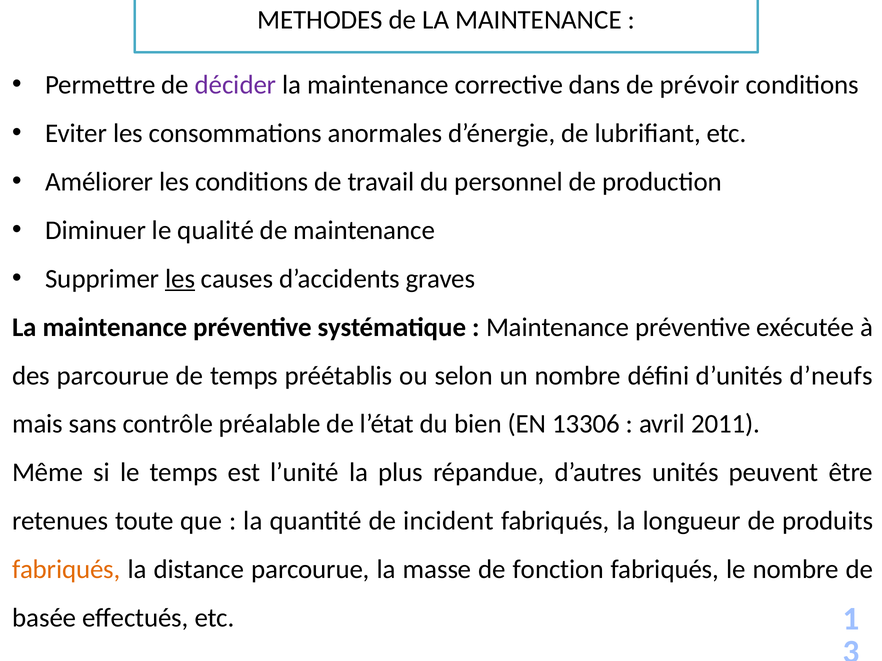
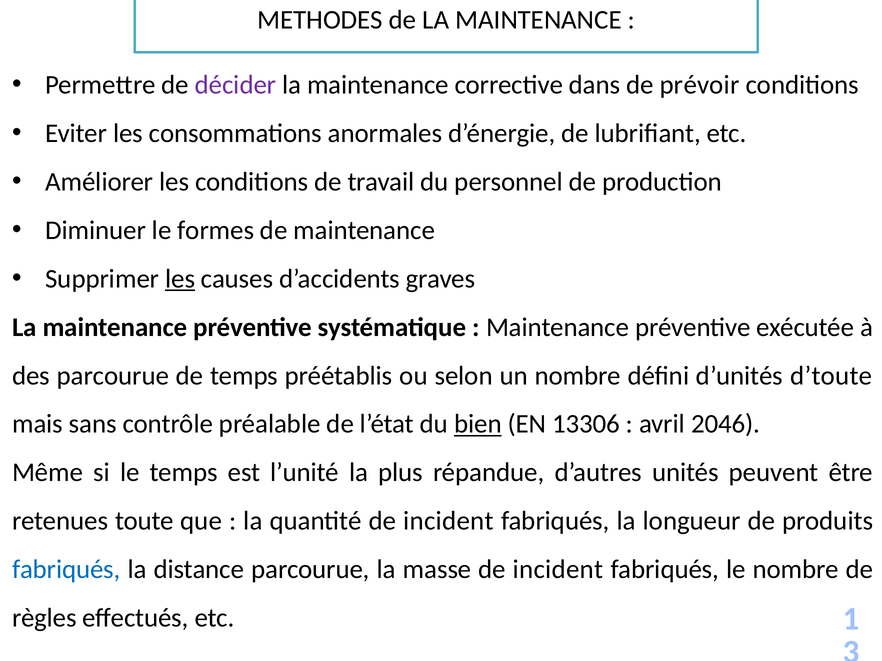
qualité: qualité -> formes (216, 231)
d’neufs: d’neufs -> d’toute (831, 376)
bien underline: none -> present (478, 424)
2011: 2011 -> 2046 (726, 424)
fabriqués colour: orange -> blue (66, 570)
masse de fonction: fonction -> incident (558, 570)
basée: basée -> règles (44, 618)
